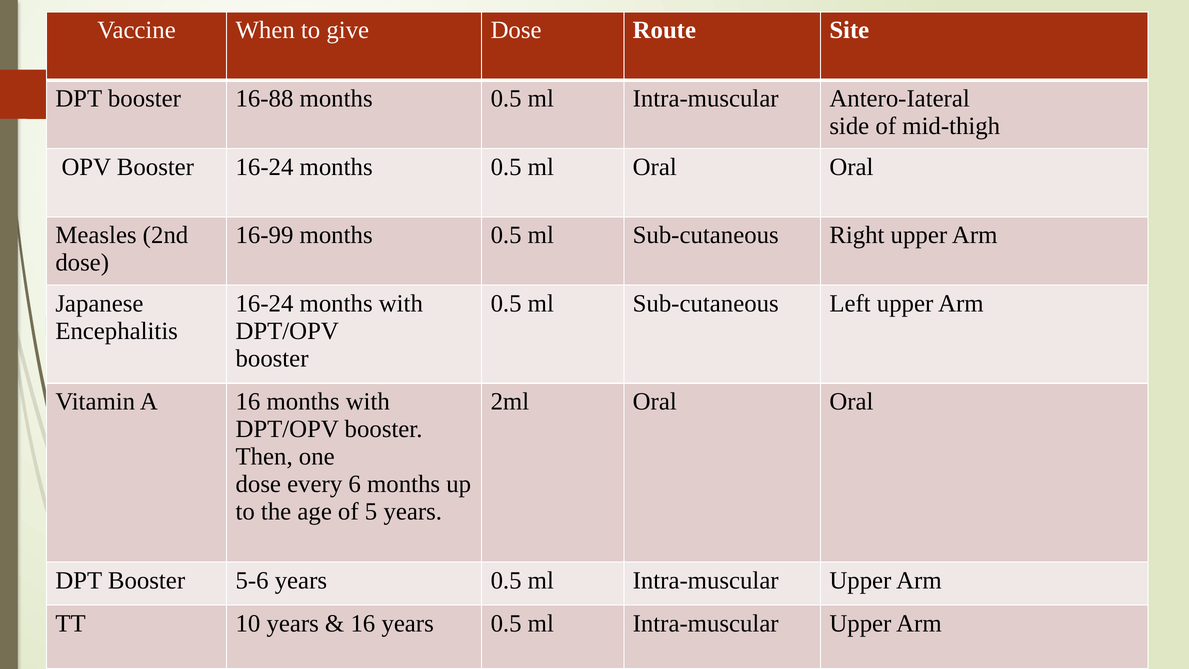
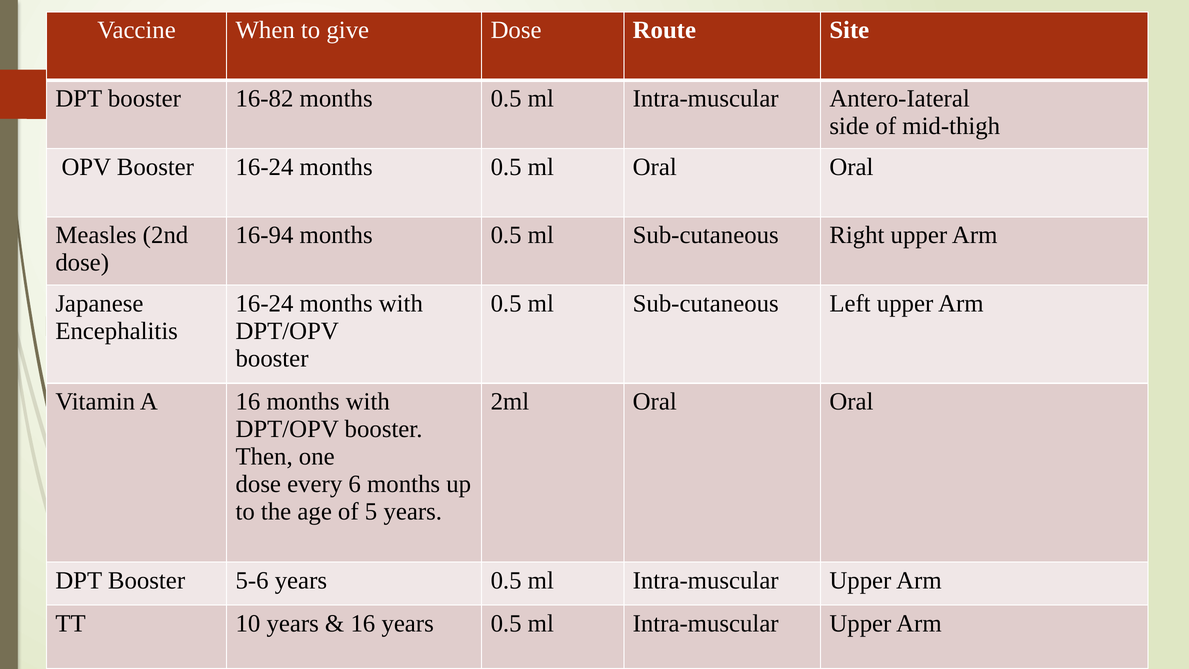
16-88: 16-88 -> 16-82 (264, 99)
16-99: 16-99 -> 16-94 (264, 235)
